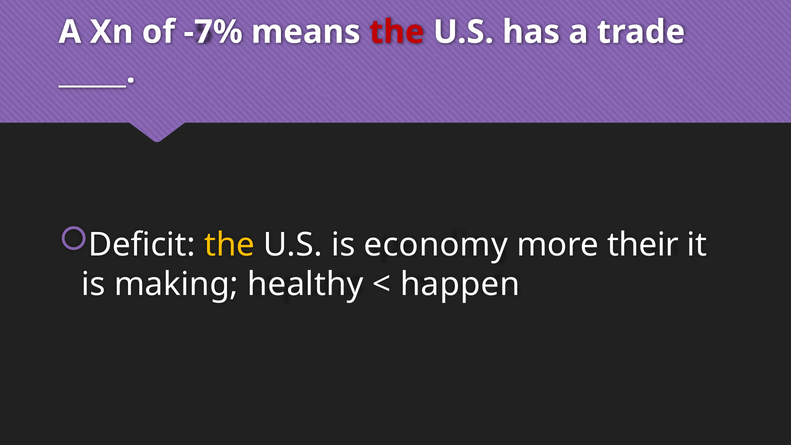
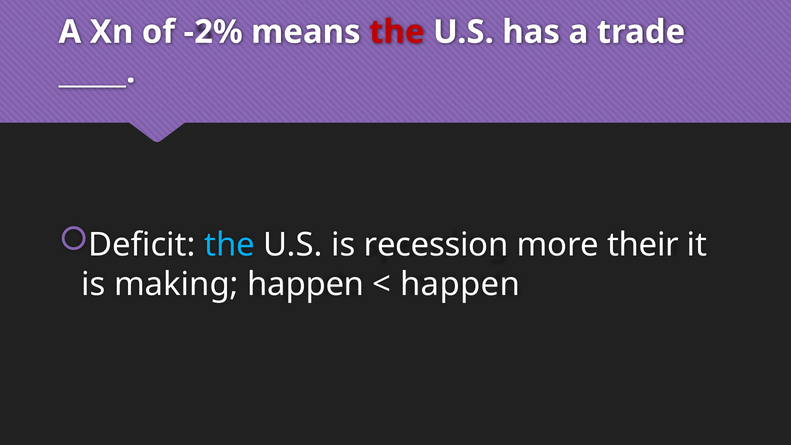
-7%: -7% -> -2% (213, 32)
the colour: yellow -> light blue (230, 245)
economy: economy -> recession (436, 245)
making healthy: healthy -> happen (306, 284)
